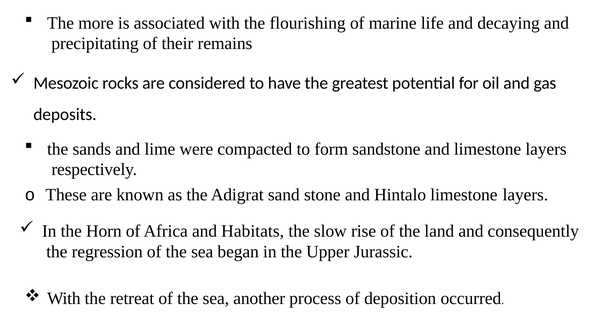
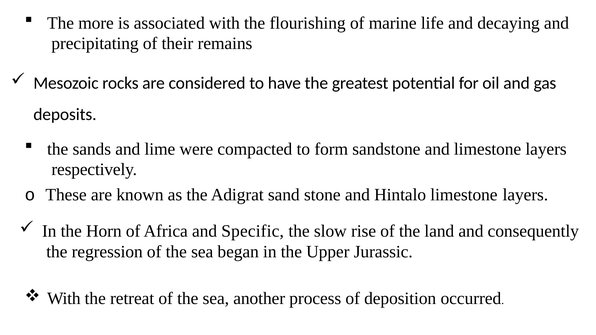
Habitats: Habitats -> Specific (253, 231)
